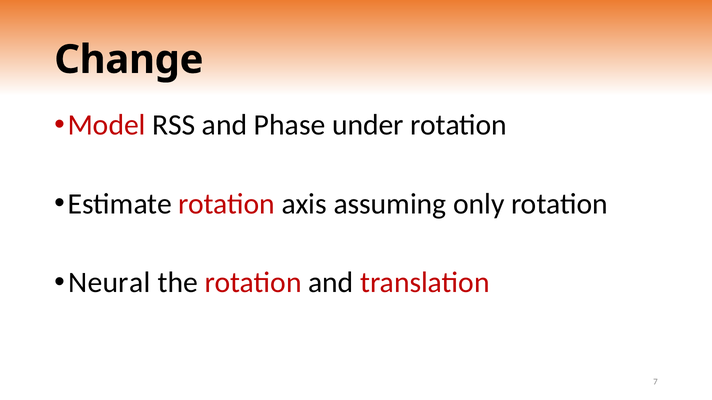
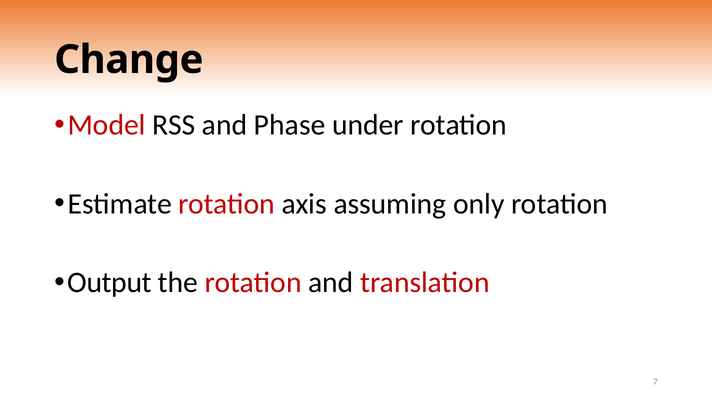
Neural: Neural -> Output (110, 283)
